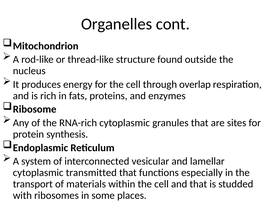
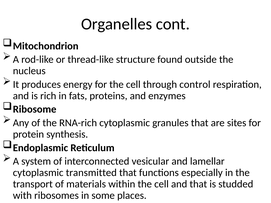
overlap: overlap -> control (195, 85)
